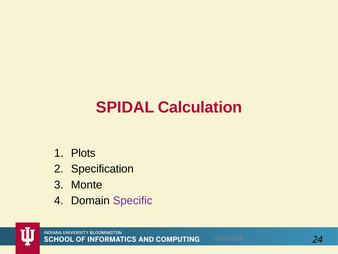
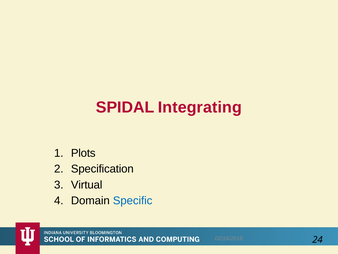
Calculation: Calculation -> Integrating (200, 107)
Monte: Monte -> Virtual (87, 184)
Specific colour: purple -> blue (133, 200)
